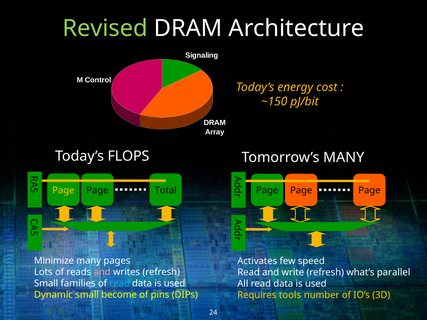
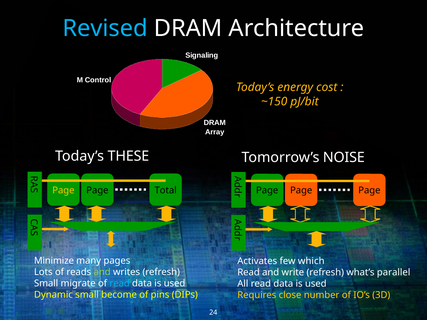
Revised colour: light green -> light blue (105, 28)
FLOPS: FLOPS -> THESE (128, 156)
Tomorrow’s MANY: MANY -> NOISE (344, 158)
speed: speed -> which (311, 261)
and colour: pink -> light green (102, 272)
families: families -> migrate (78, 284)
tools: tools -> close (290, 295)
